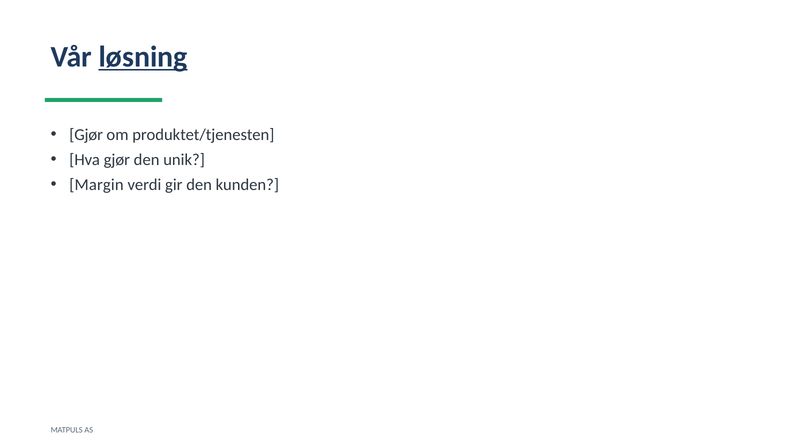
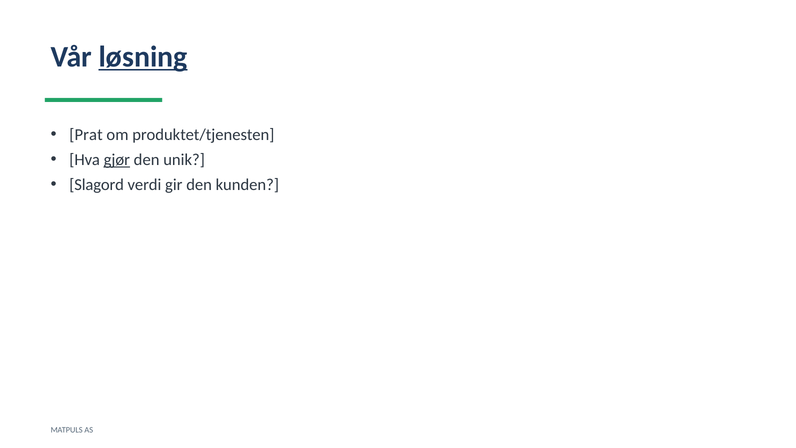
Gjør: Gjør -> Prat (86, 135)
gjør underline: none -> present (117, 160)
Margin: Margin -> Slagord (97, 185)
